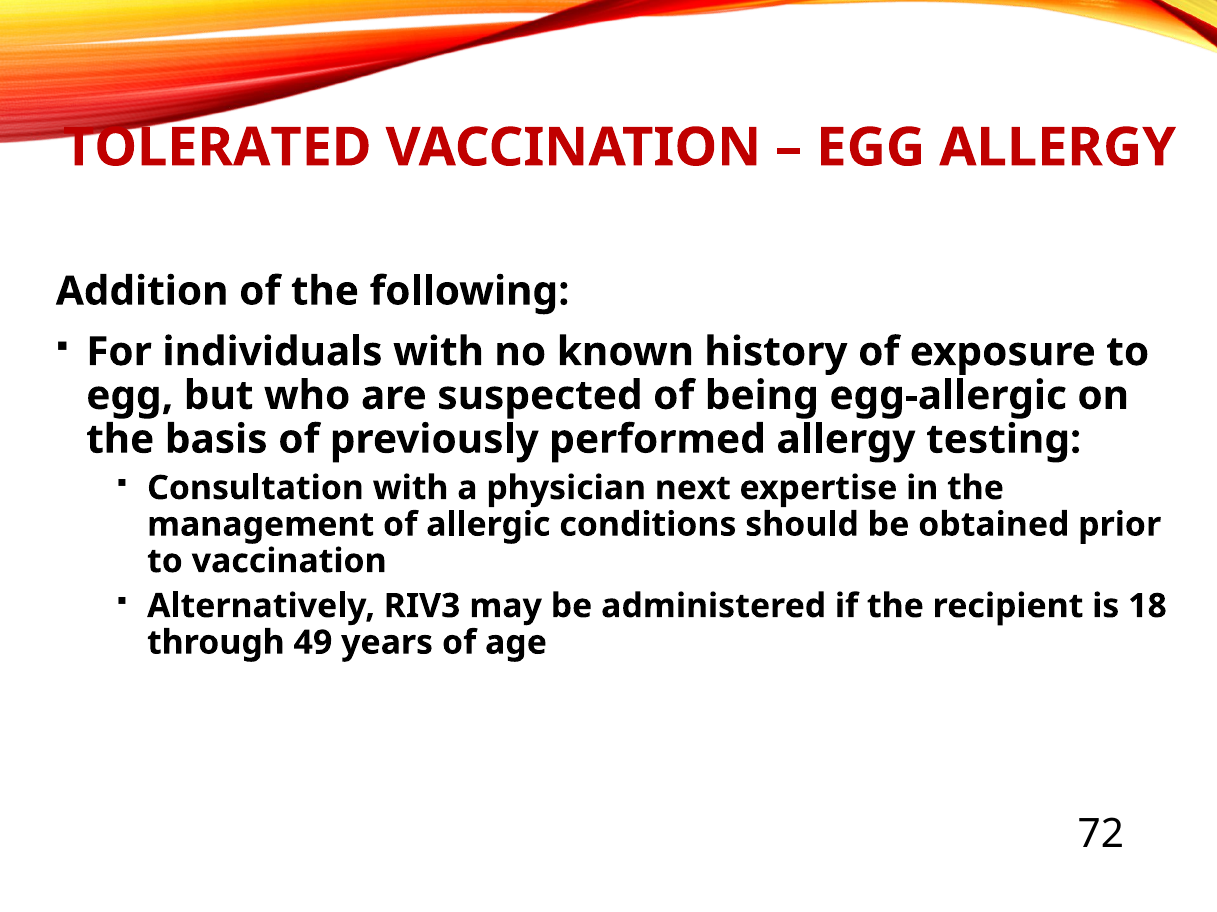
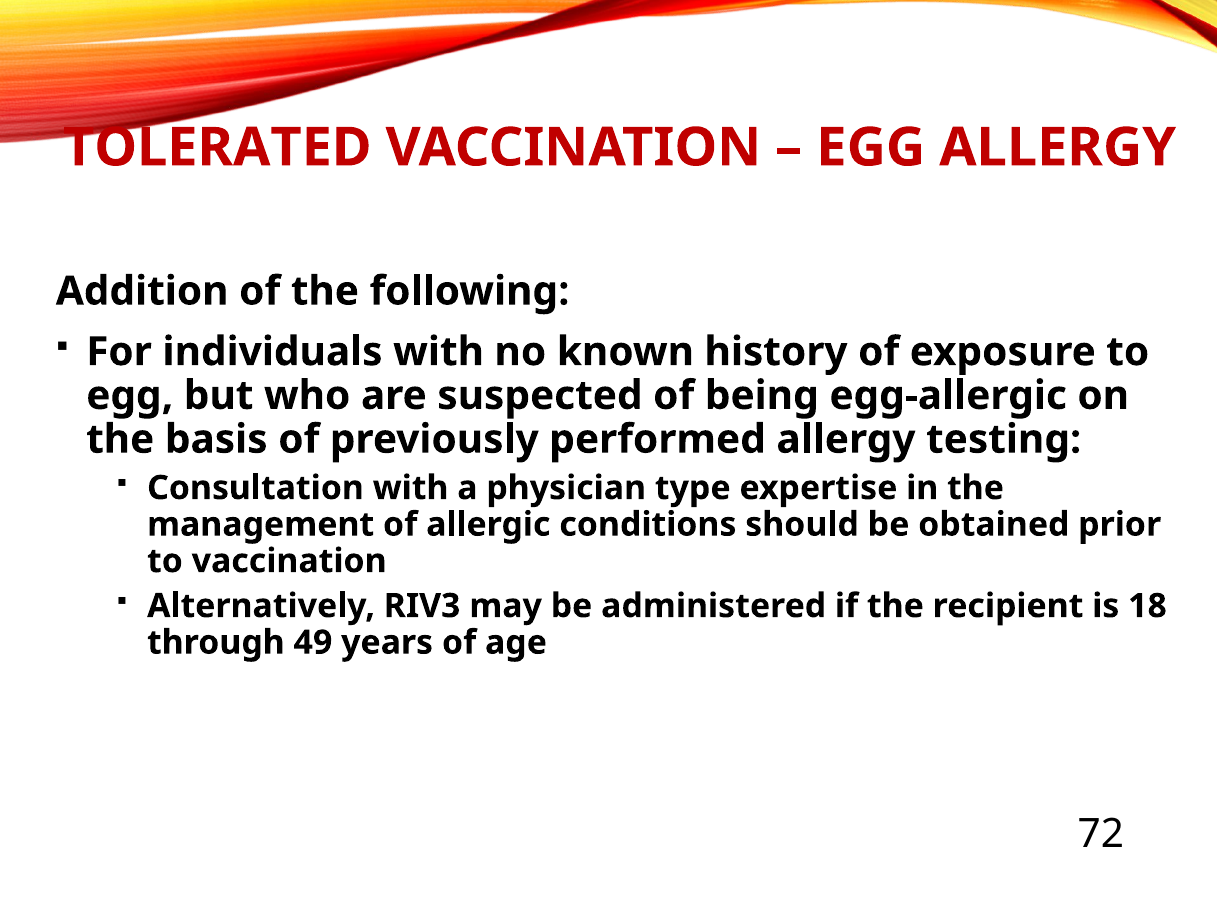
next: next -> type (693, 488)
